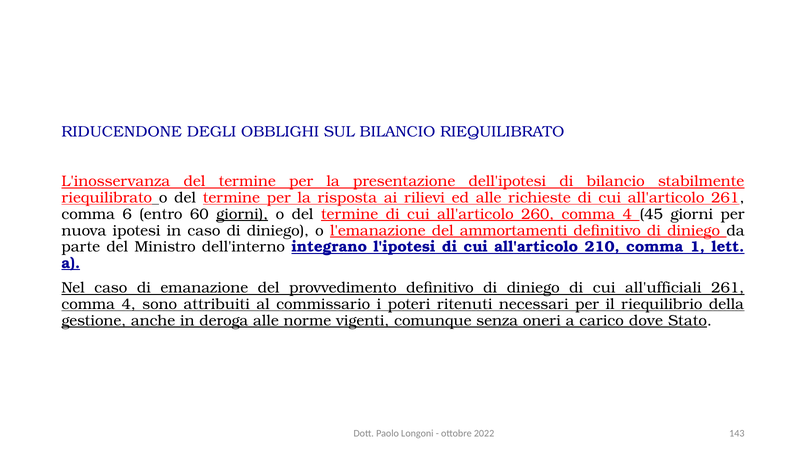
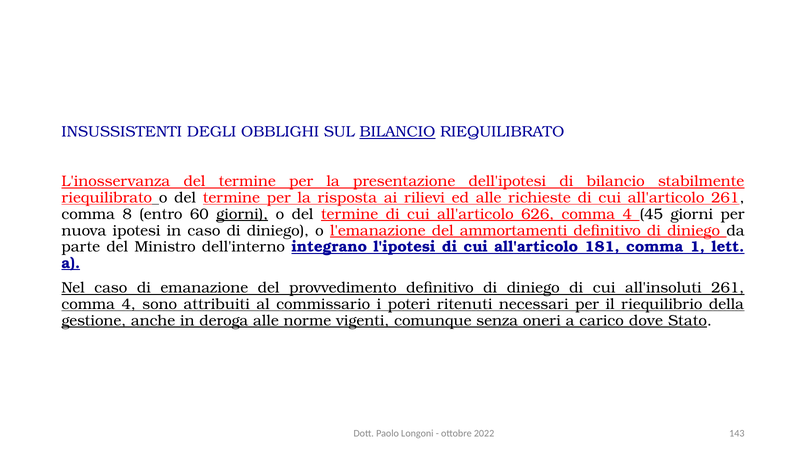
RIDUCENDONE: RIDUCENDONE -> INSUSSISTENTI (122, 132)
BILANCIO underline: none -> present (397, 132)
6: 6 -> 8 (127, 214)
260: 260 -> 626 (538, 214)
210: 210 -> 181 (602, 247)
all'ufficiali: all'ufficiali -> all'insoluti (663, 288)
